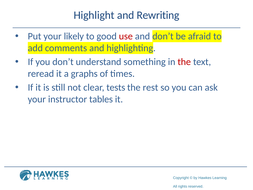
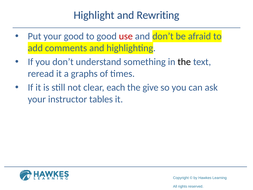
your likely: likely -> good (74, 36)
the colour: red -> black (184, 62)
tests: tests -> each (116, 87)
rest: rest -> give (151, 87)
